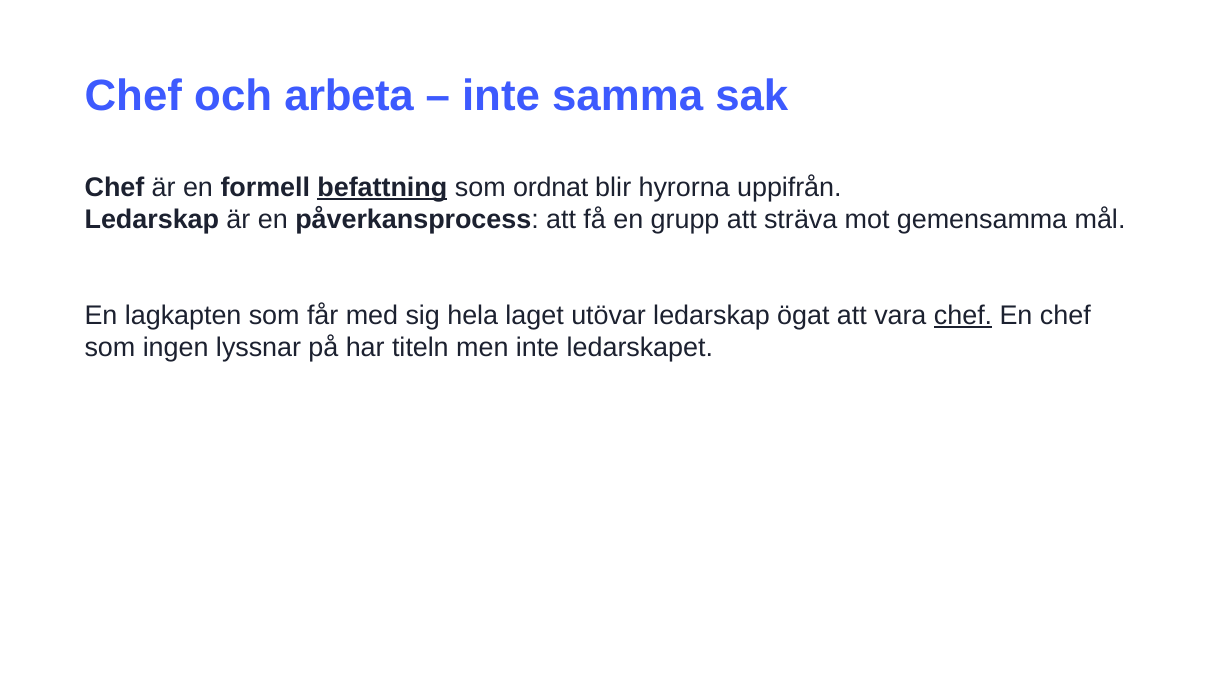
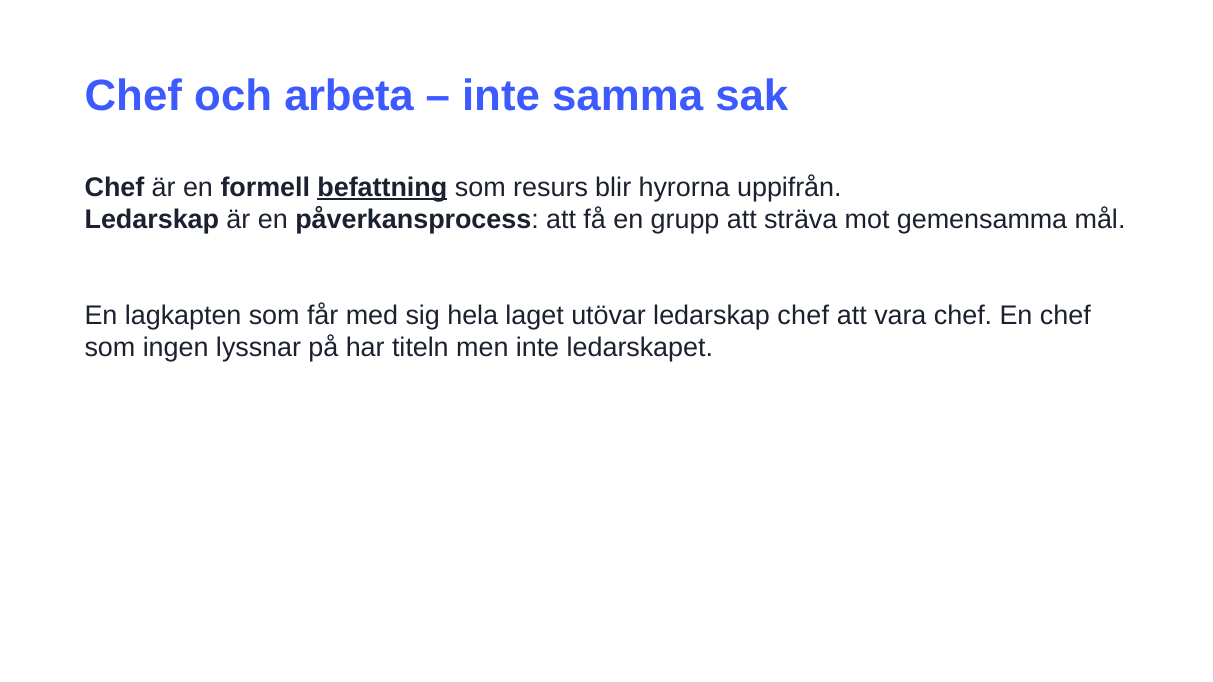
ordnat: ordnat -> resurs (551, 188)
ledarskap ögat: ögat -> chef (803, 316)
chef underline: present -> none (963, 316)
